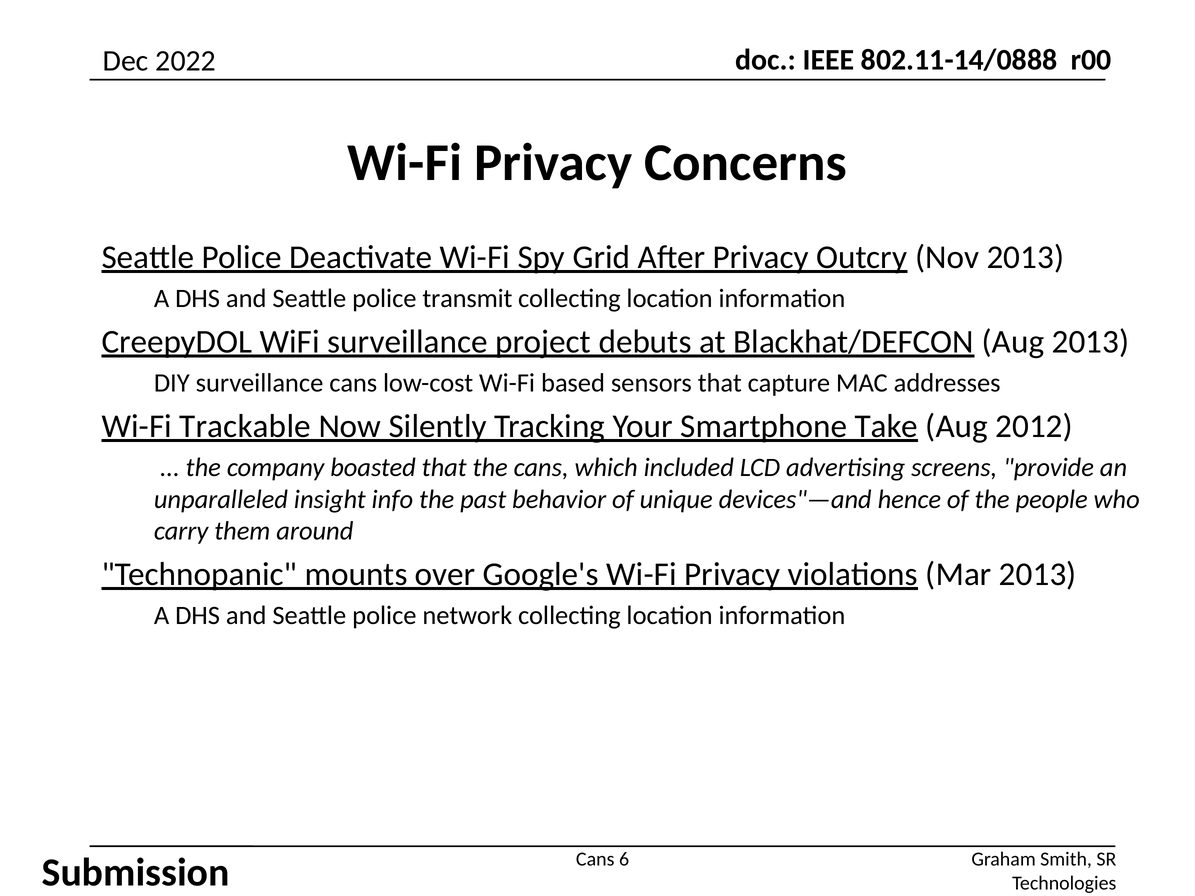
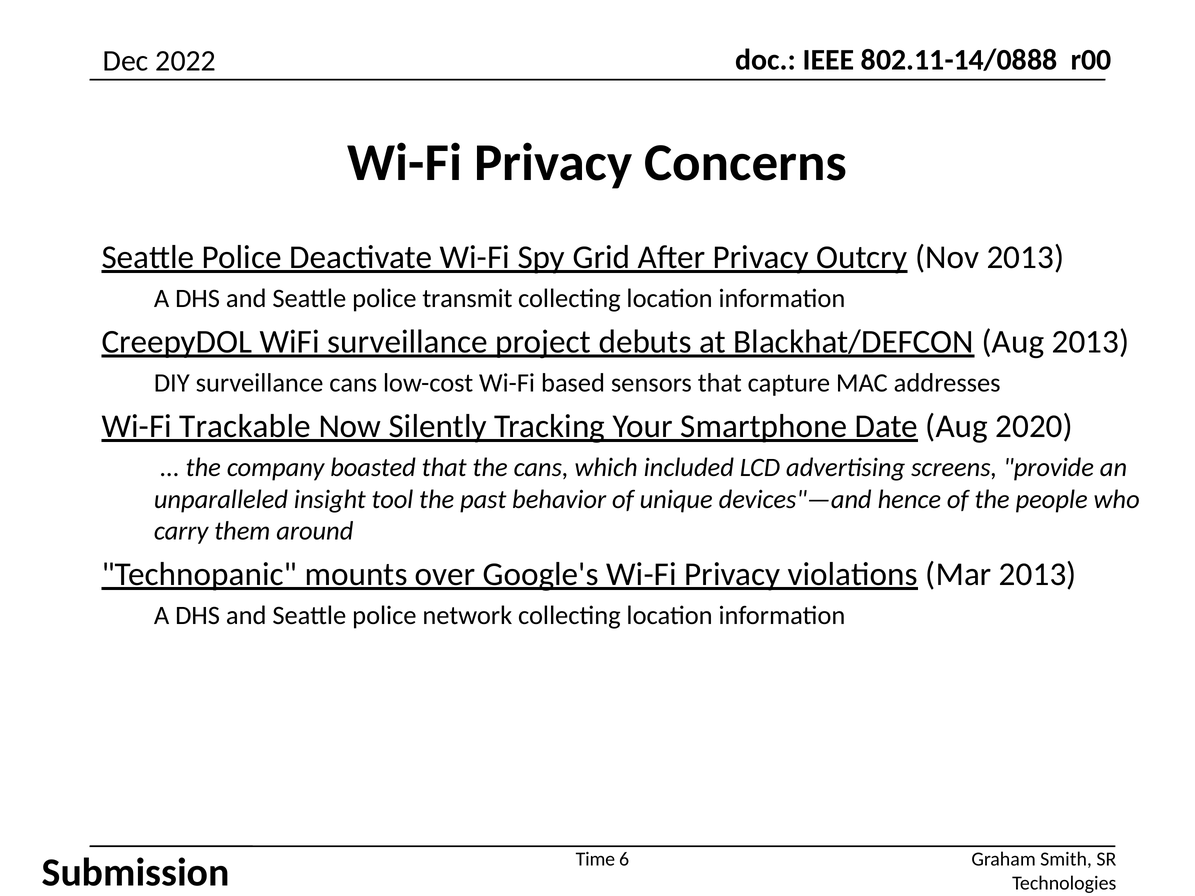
Take: Take -> Date (886, 426)
2012: 2012 -> 2020 (1034, 426)
info: info -> tool (392, 500)
Cans: Cans -> Time (595, 860)
